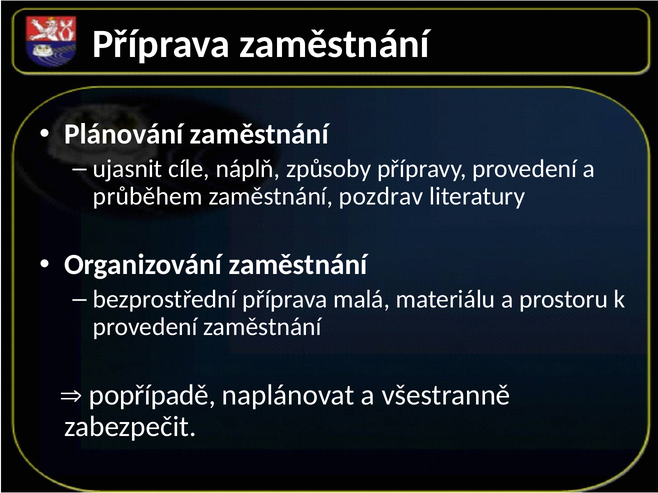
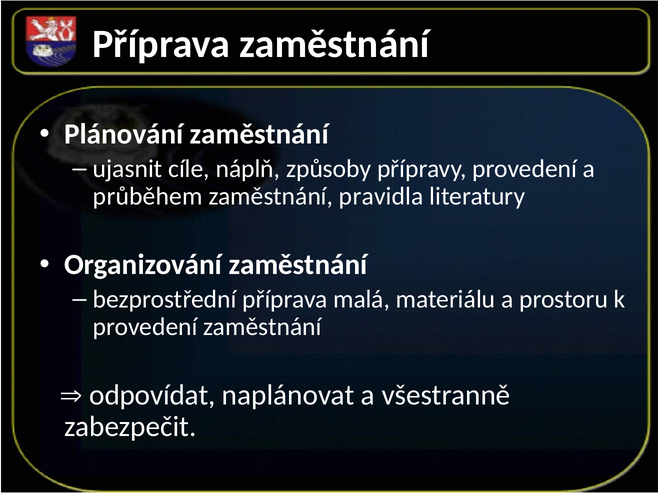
pozdrav: pozdrav -> pravidla (381, 196)
popřípadě: popřípadě -> odpovídat (152, 395)
